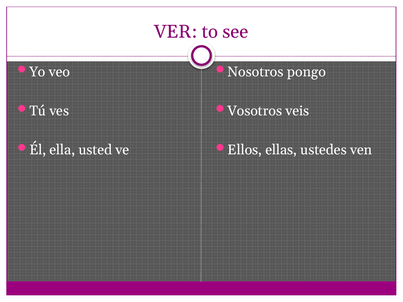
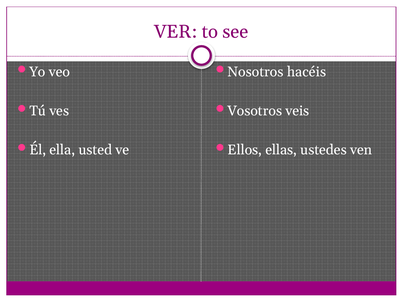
pongo: pongo -> hacéis (307, 72)
